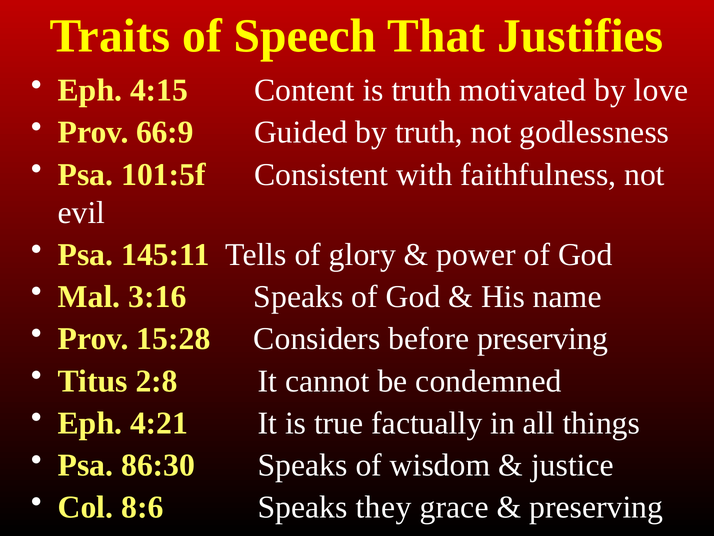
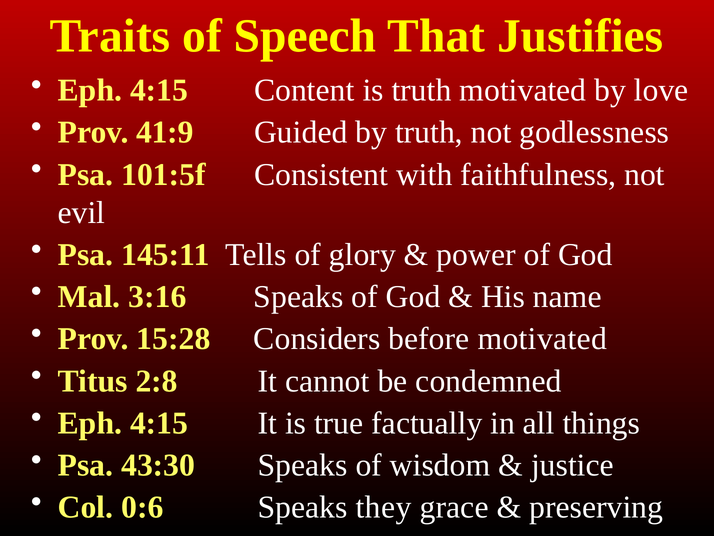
66:9: 66:9 -> 41:9 (165, 132)
before preserving: preserving -> motivated (542, 339)
4:21: 4:21 -> 4:15 (159, 423)
86:30: 86:30 -> 43:30 (158, 465)
8:6: 8:6 -> 0:6 (142, 507)
